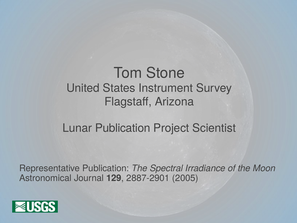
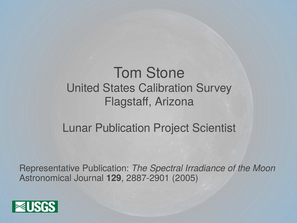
Instrument: Instrument -> Calibration (166, 88)
